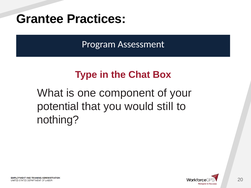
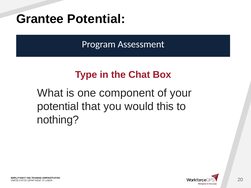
Grantee Practices: Practices -> Potential (96, 19)
still: still -> this (165, 107)
